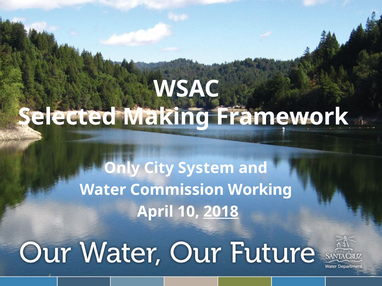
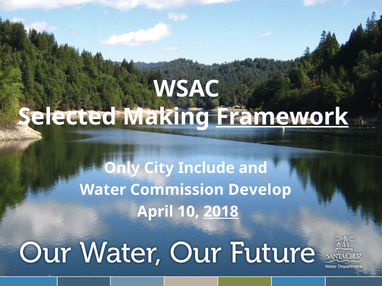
Framework underline: none -> present (282, 117)
System: System -> Include (206, 168)
Working: Working -> Develop (260, 190)
